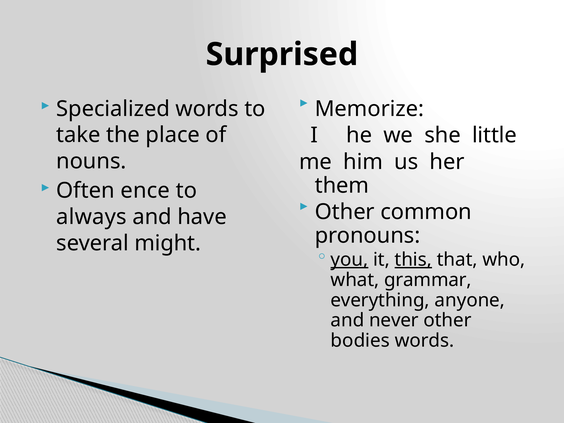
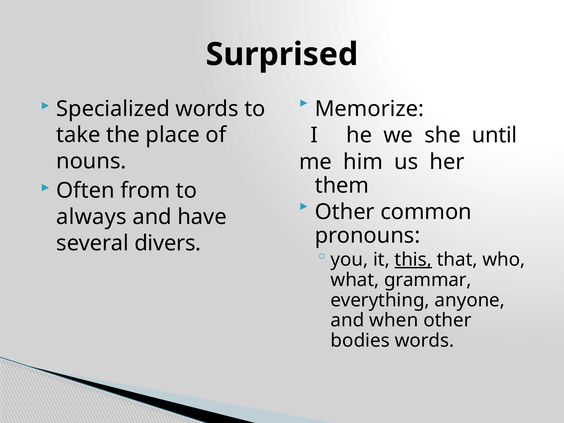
little: little -> until (495, 135)
ence: ence -> from (145, 191)
might: might -> divers (168, 243)
you underline: present -> none (349, 260)
never: never -> when (394, 320)
